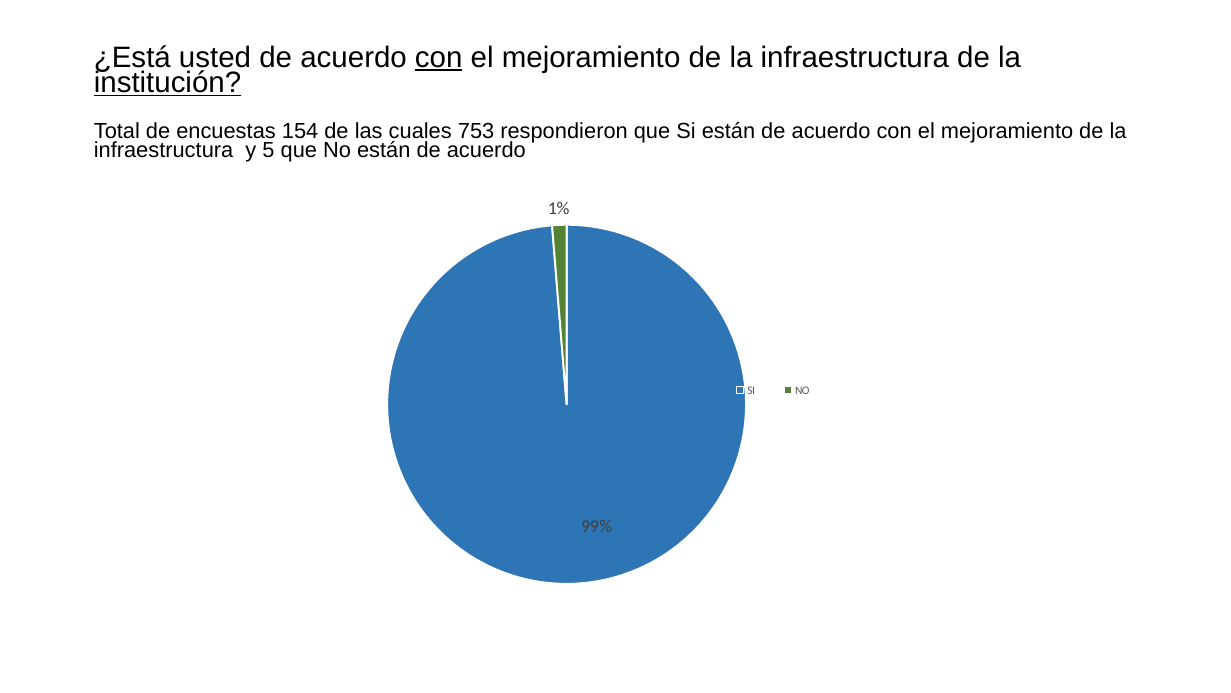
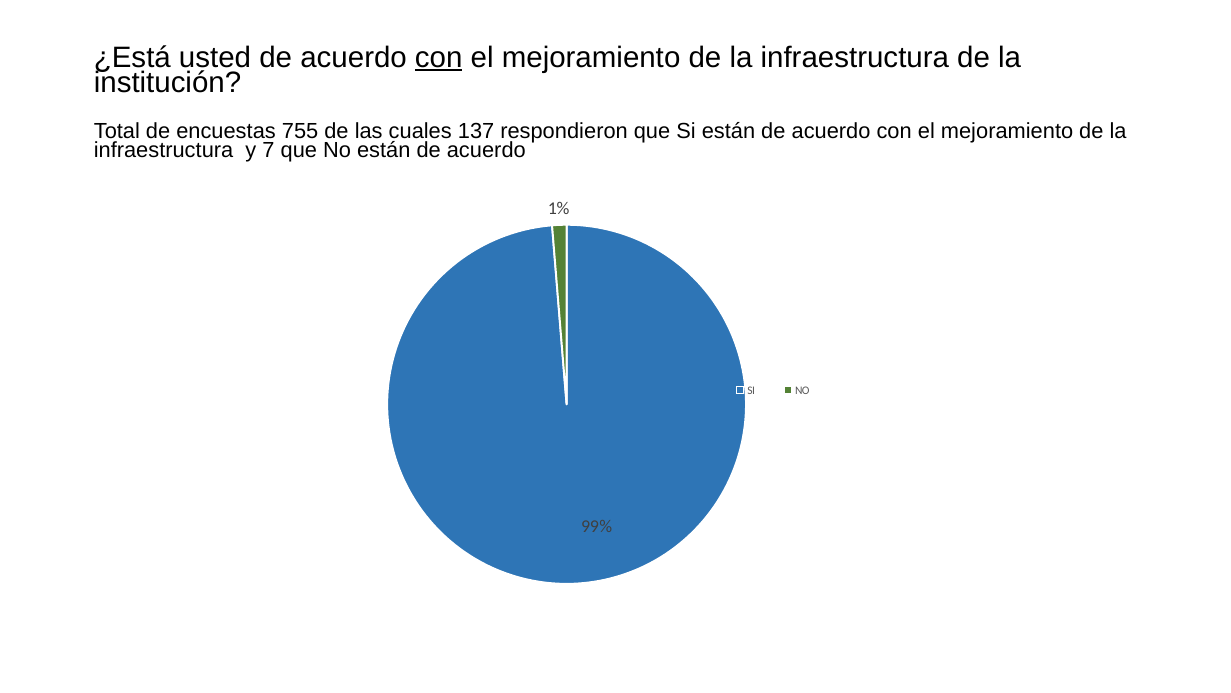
institución underline: present -> none (168, 83)
154: 154 -> 755 (300, 131)
753: 753 -> 137 (476, 131)
5: 5 -> 7 (268, 150)
